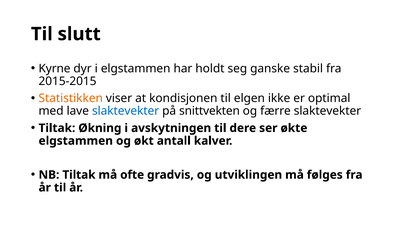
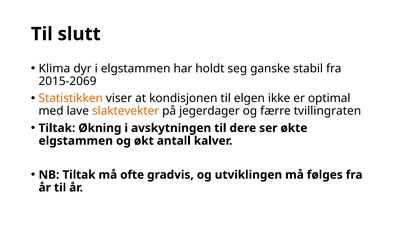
Kyrne: Kyrne -> Klima (54, 69)
2015-2015: 2015-2015 -> 2015-2069 (68, 81)
slaktevekter colour: blue -> orange (126, 111)
snittvekten: snittvekten -> jegerdager (209, 111)
færre slaktevekter: slaktevekter -> tvillingraten (327, 111)
